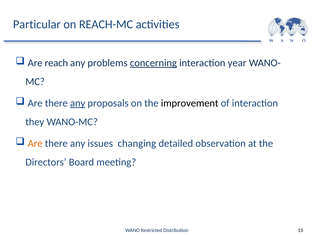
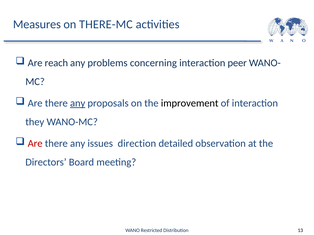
Particular: Particular -> Measures (37, 25)
REACH-MC: REACH-MC -> THERE-MC (106, 25)
concerning underline: present -> none (153, 63)
year: year -> peer (237, 63)
Are colour: orange -> red (35, 144)
changing: changing -> direction (137, 144)
